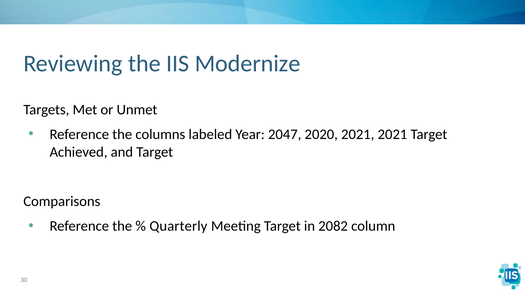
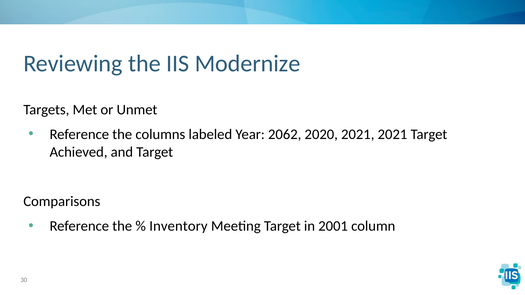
2047: 2047 -> 2062 (285, 135)
Quarterly: Quarterly -> Inventory (178, 226)
2082: 2082 -> 2001 (333, 226)
